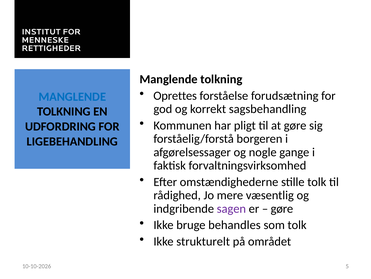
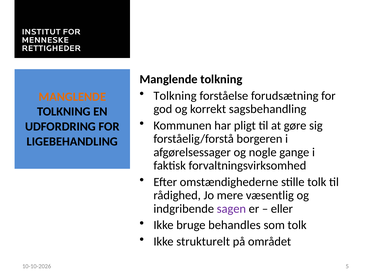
Oprettes: Oprettes -> Tolkning (175, 95)
MANGLENDE colour: blue -> orange (72, 97)
gøre: gøre -> eller (282, 208)
